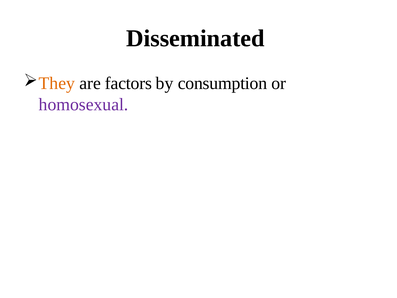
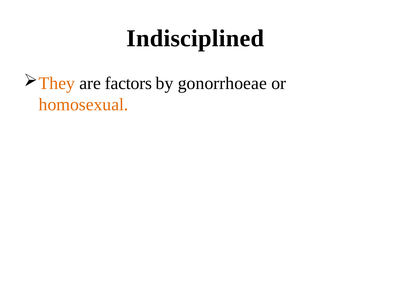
Disseminated: Disseminated -> Indisciplined (195, 38)
consumption: consumption -> gonorrhoeae (222, 83)
homosexual colour: purple -> orange (84, 104)
